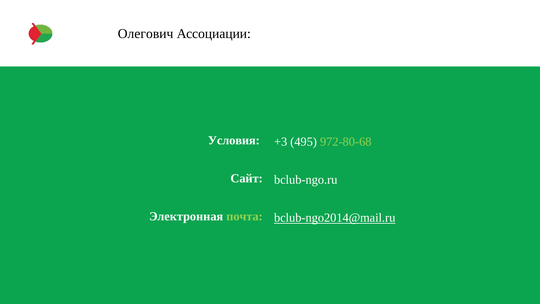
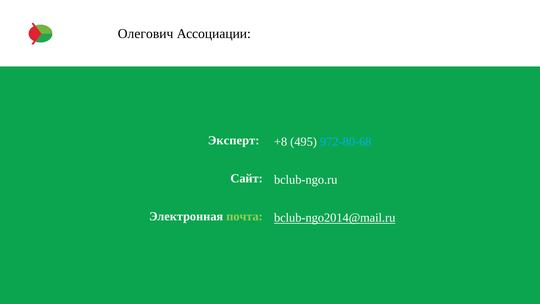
Условия: Условия -> Эксперт (234, 140)
+3: +3 -> +8 (281, 142)
972-80-68 colour: light green -> light blue (346, 142)
